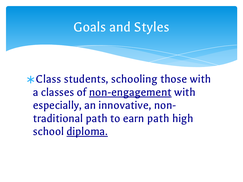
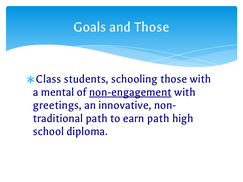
and Styles: Styles -> Those (152, 27)
classes: classes -> mental (58, 92)
especially: especially -> greetings (57, 105)
diploma underline: present -> none (87, 131)
